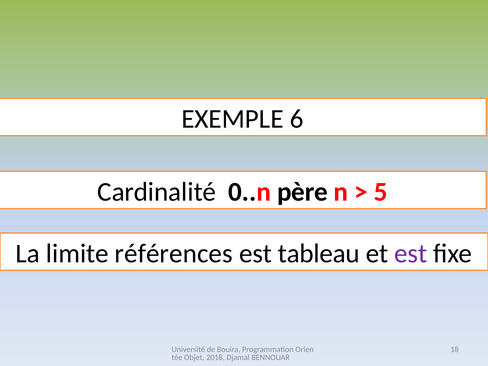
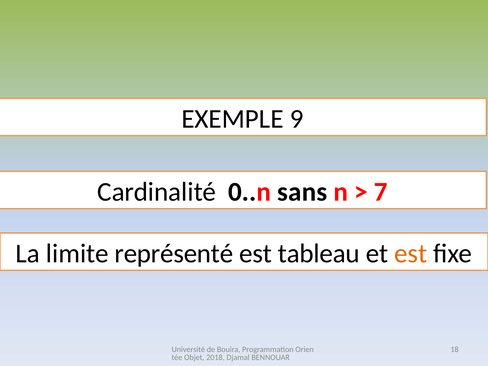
6: 6 -> 9 (297, 119)
père: père -> sans (302, 192)
5: 5 -> 7 (381, 192)
références: références -> représenté (174, 254)
est colour: purple -> orange (411, 254)
